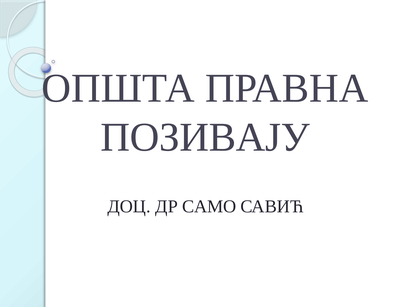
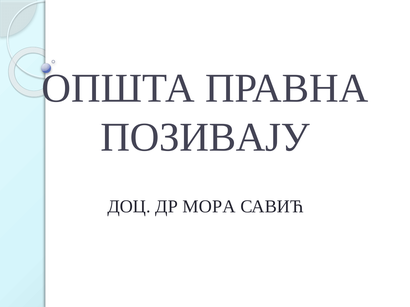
САМО: САМО -> МОРА (209, 207)
